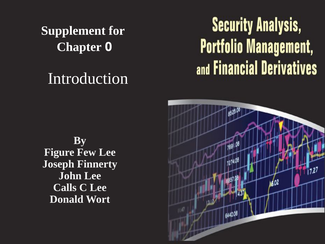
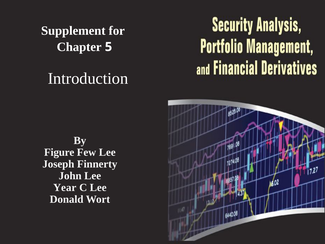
0: 0 -> 5 (108, 47)
Calls: Calls -> Year (65, 187)
